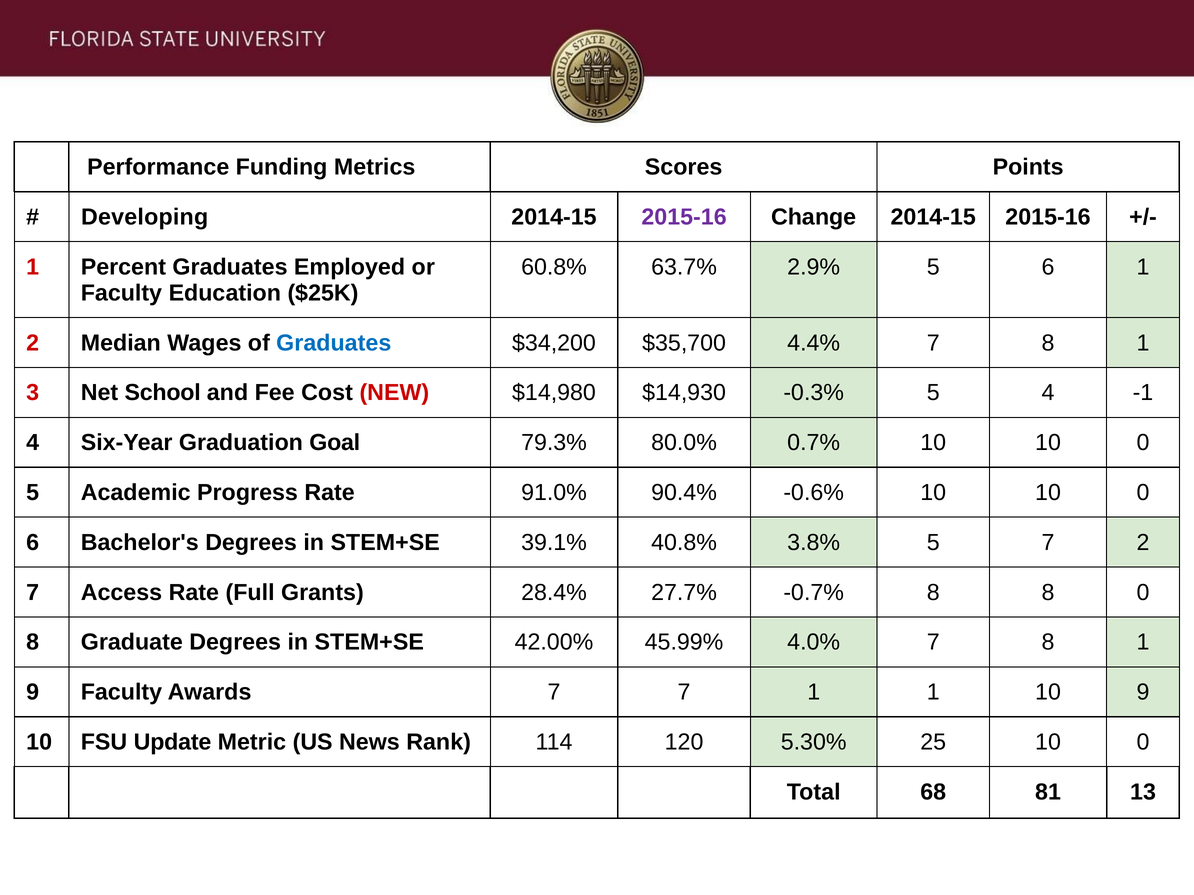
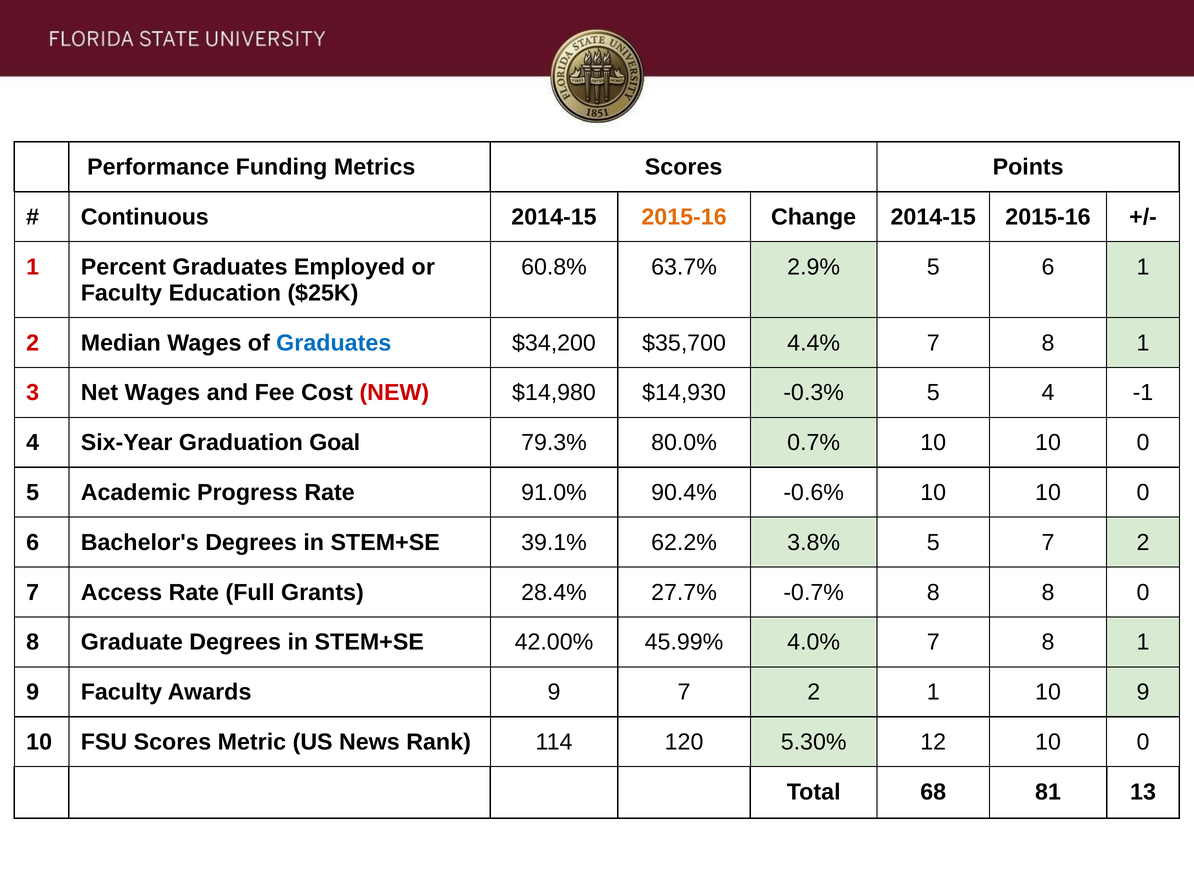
Developing: Developing -> Continuous (145, 217)
2015-16 colour: purple -> orange (684, 217)
Net School: School -> Wages (162, 393)
40.8%: 40.8% -> 62.2% (684, 543)
Awards 7: 7 -> 9 (554, 693)
1: 1 -> 2 (814, 693)
FSU Update: Update -> Scores (172, 742)
25: 25 -> 12 (933, 742)
